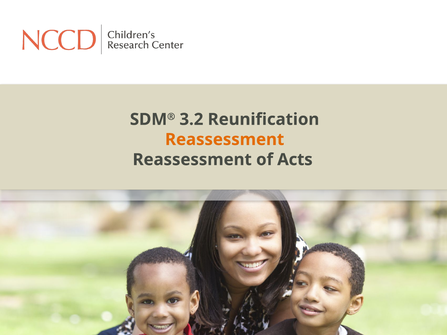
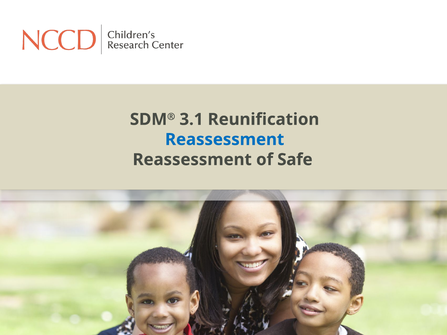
3.2: 3.2 -> 3.1 (191, 119)
Reassessment colour: orange -> blue (225, 140)
Acts: Acts -> Safe (295, 160)
